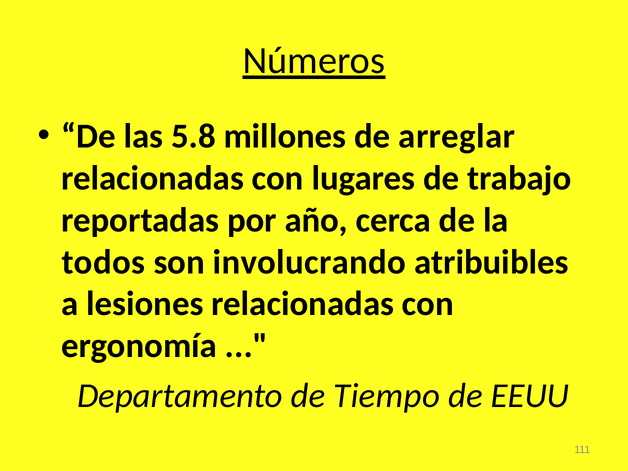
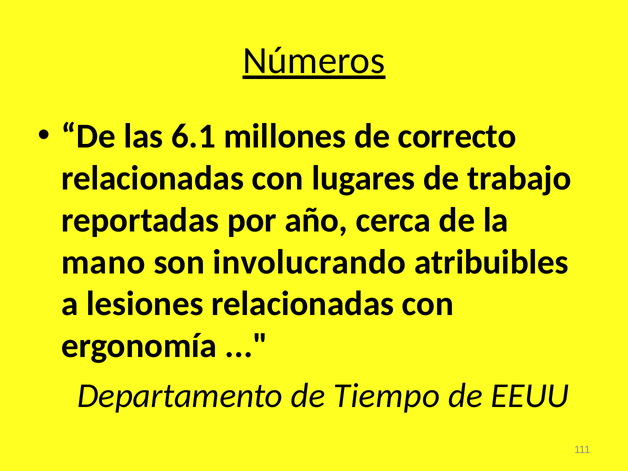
5.8: 5.8 -> 6.1 (193, 136)
arreglar: arreglar -> correcto (457, 136)
todos: todos -> mano (103, 262)
